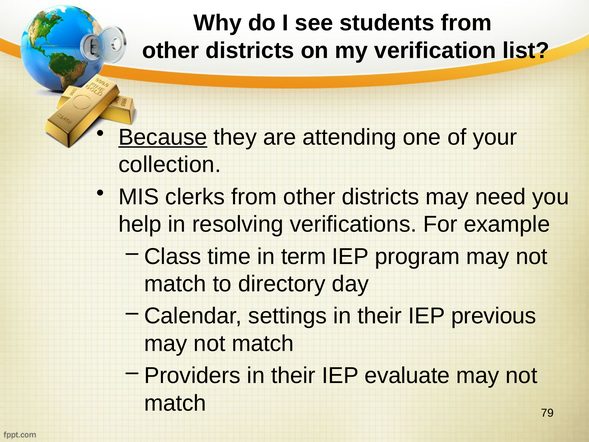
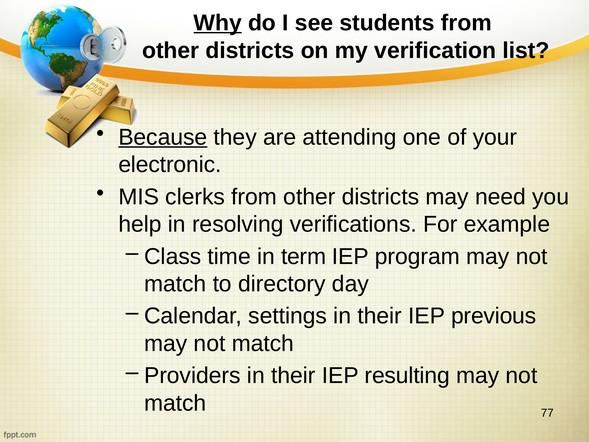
Why underline: none -> present (218, 23)
collection: collection -> electronic (170, 165)
evaluate: evaluate -> resulting (407, 375)
79: 79 -> 77 (547, 413)
